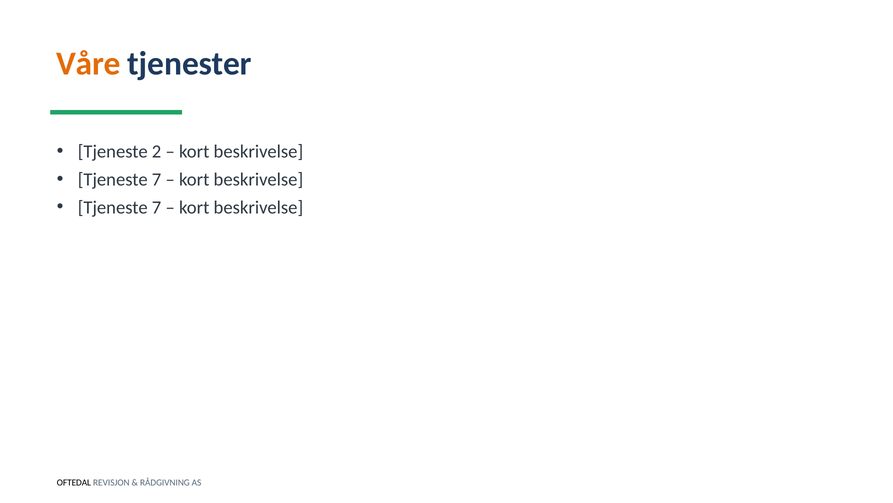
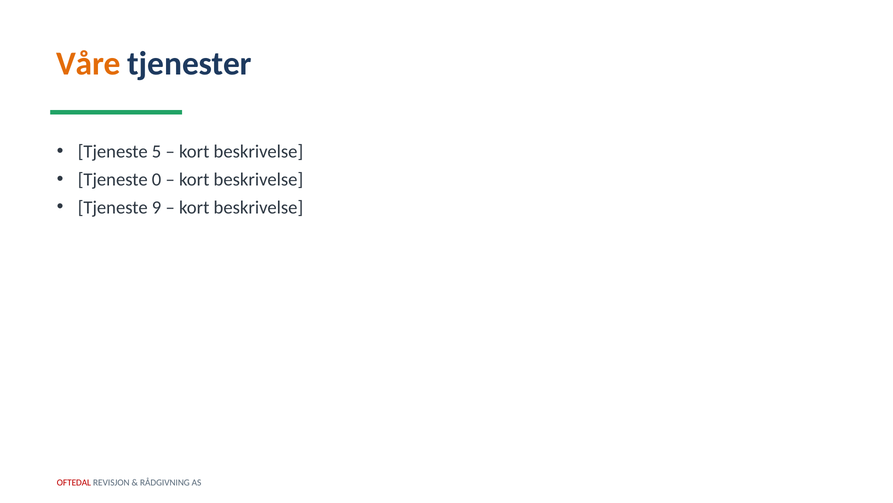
2: 2 -> 5 (157, 151)
7: 7 -> 0 (157, 179)
7: 7 -> 9 (157, 207)
OFTEDAL colour: black -> red (74, 482)
